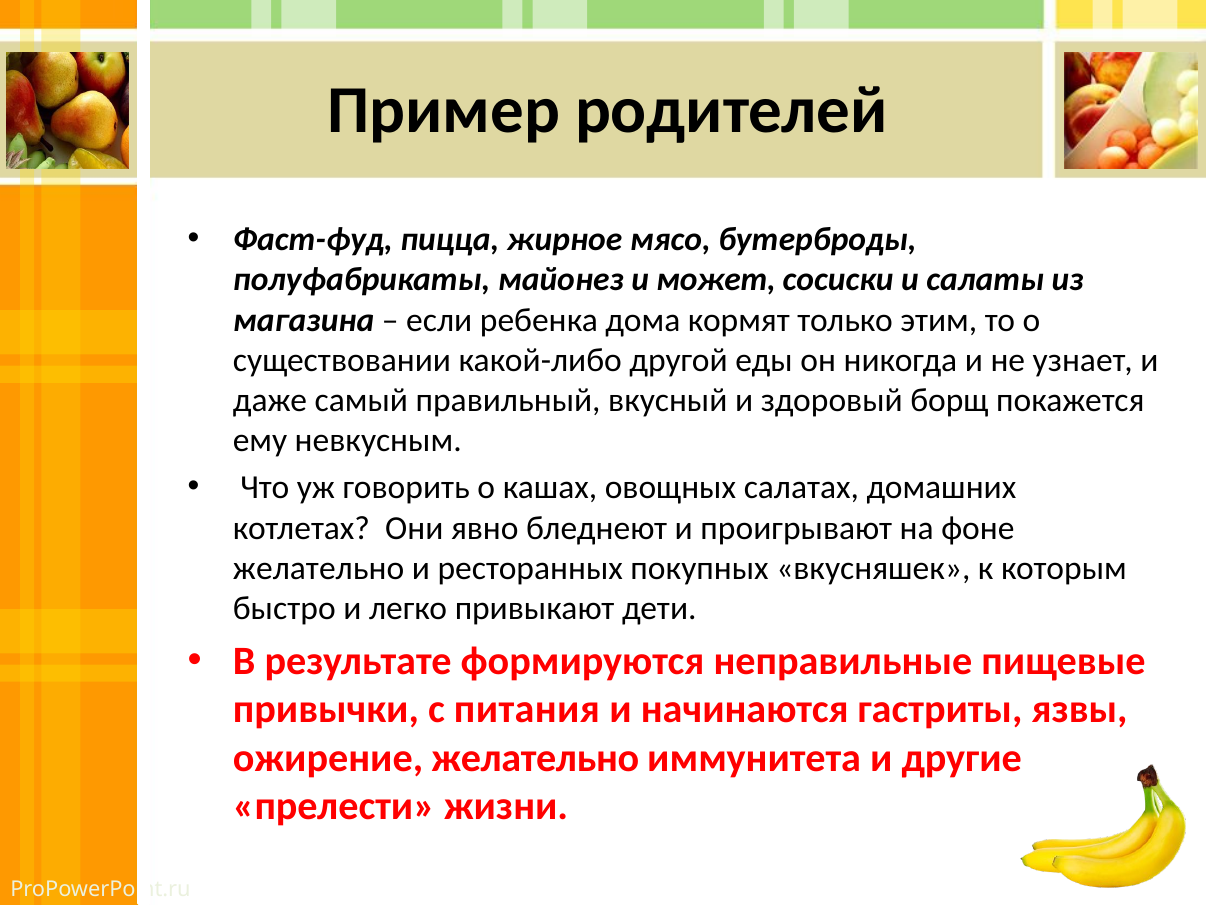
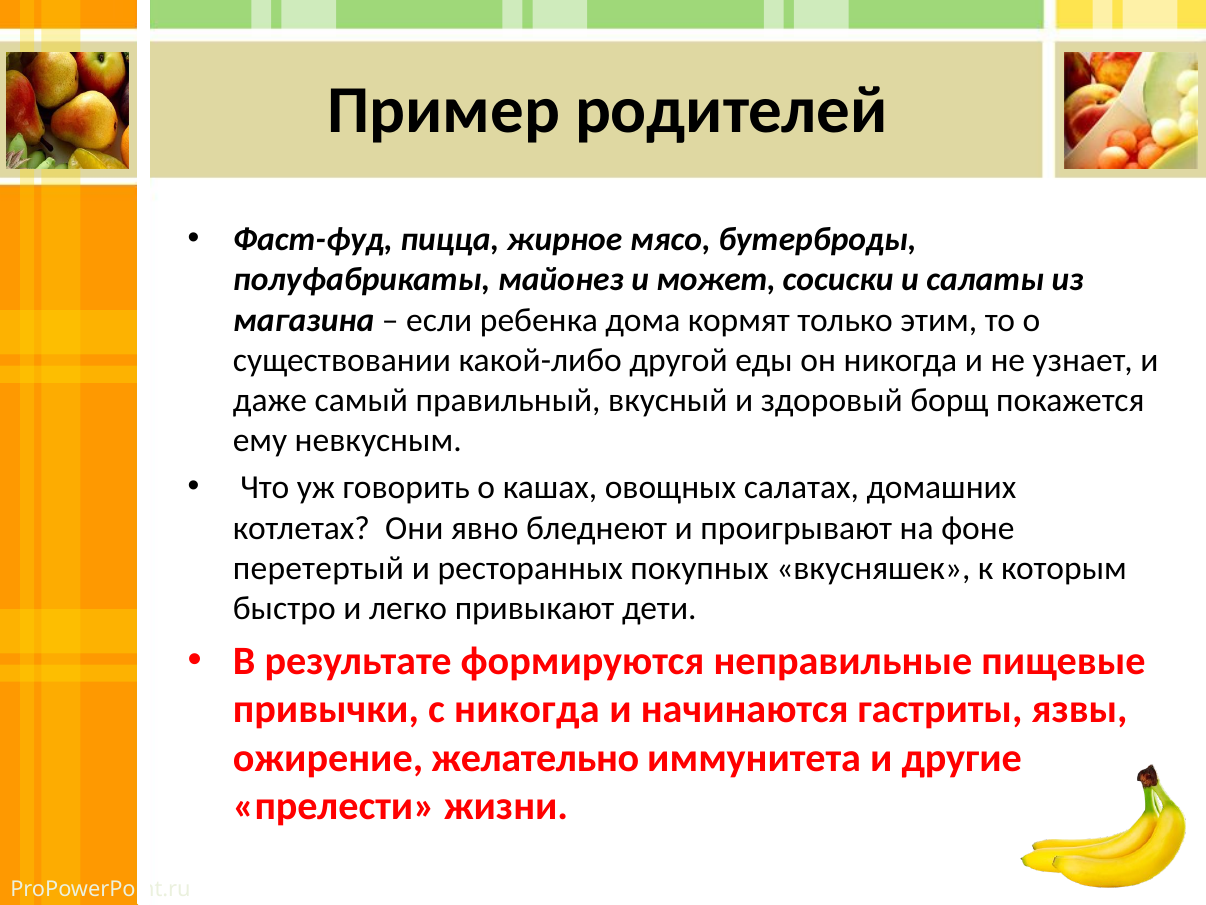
желательно: желательно -> перетертый (318, 568)
с питания: питания -> никогда (527, 709)
